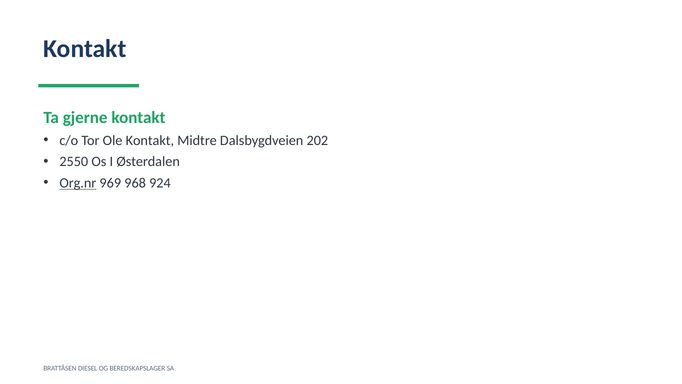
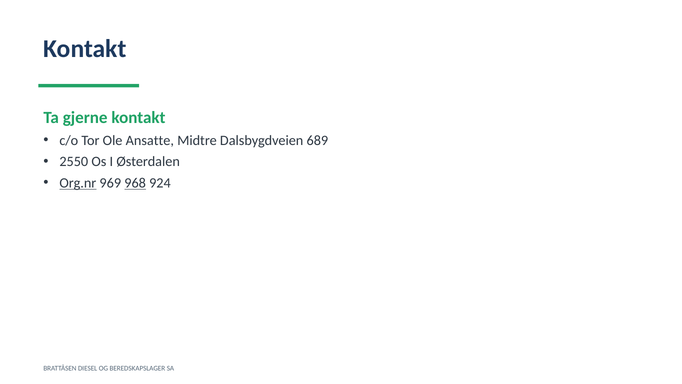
Ole Kontakt: Kontakt -> Ansatte (150, 140)
202: 202 -> 689 (317, 140)
968 underline: none -> present (135, 183)
